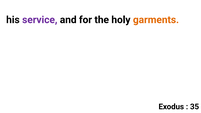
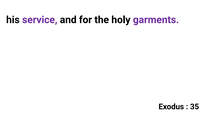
garments colour: orange -> purple (156, 20)
